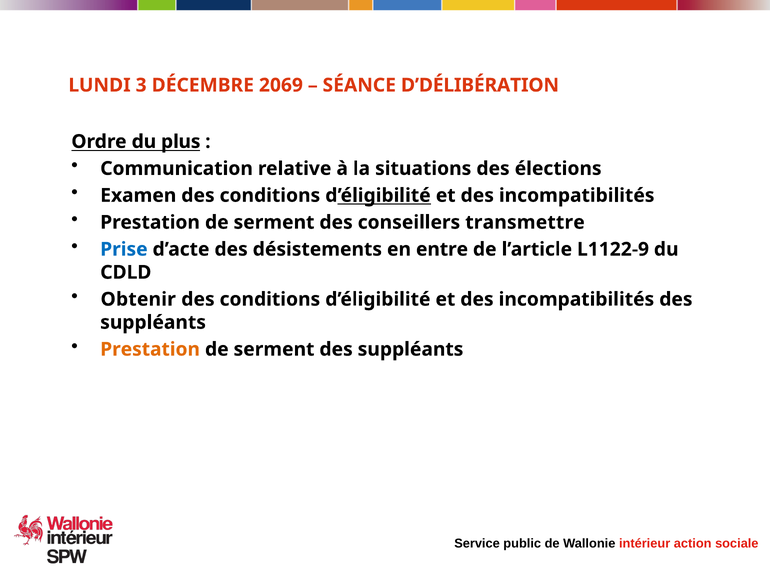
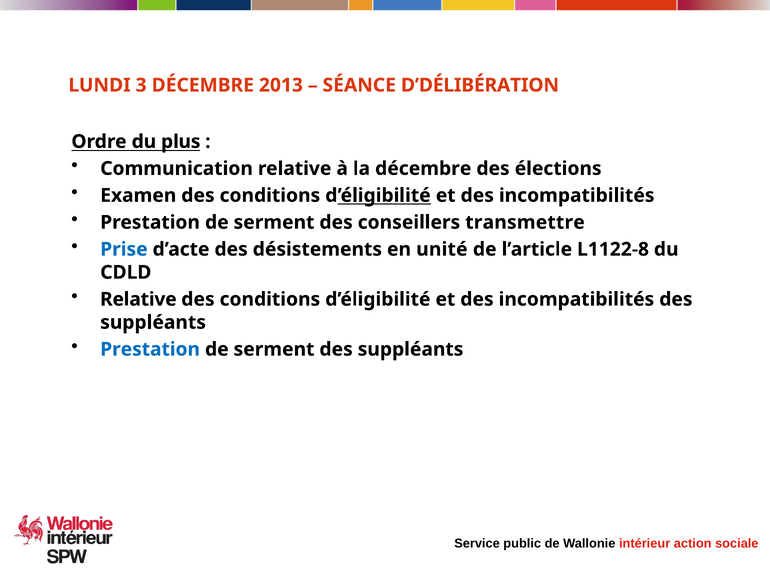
2069: 2069 -> 2013 (281, 85)
la situations: situations -> décembre (423, 169)
entre: entre -> unité (442, 250)
L1122-9: L1122-9 -> L1122-8 (613, 250)
Obtenir: Obtenir -> Relative (138, 300)
Prestation colour: orange -> blue (150, 350)
